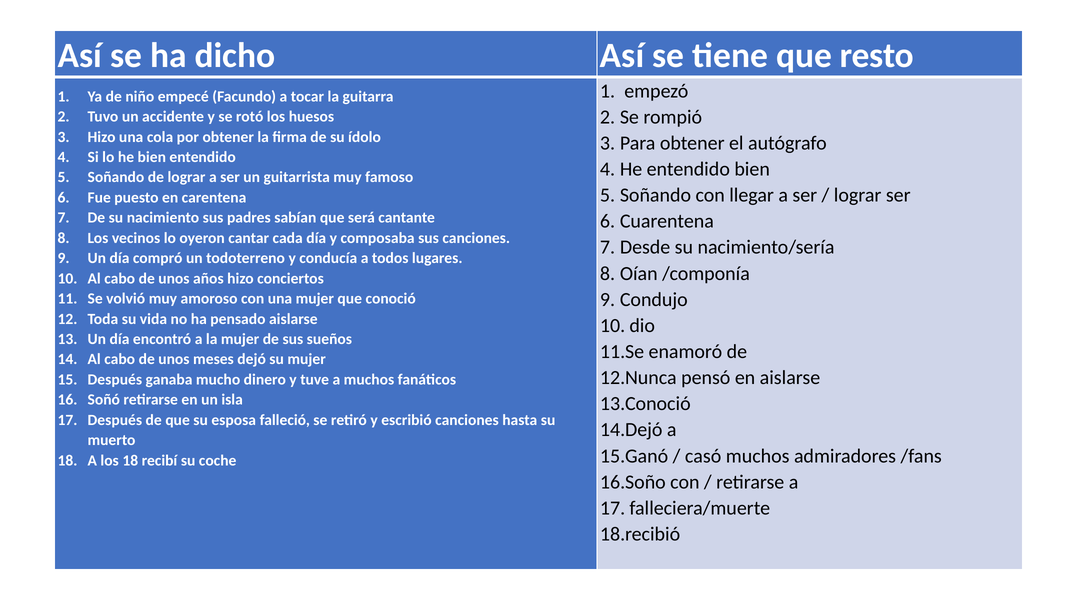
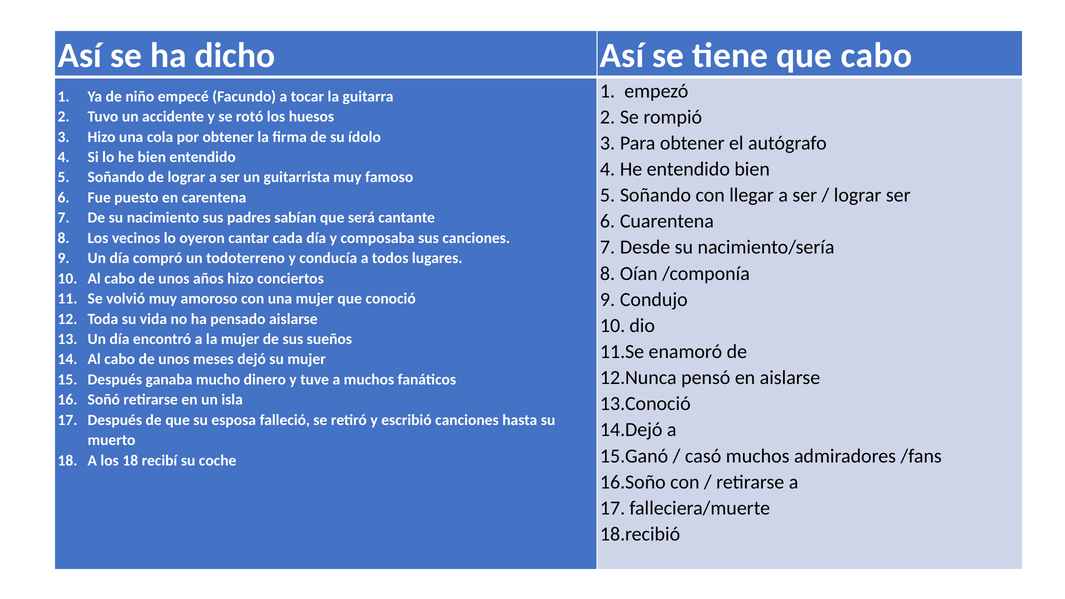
que resto: resto -> cabo (876, 56)
